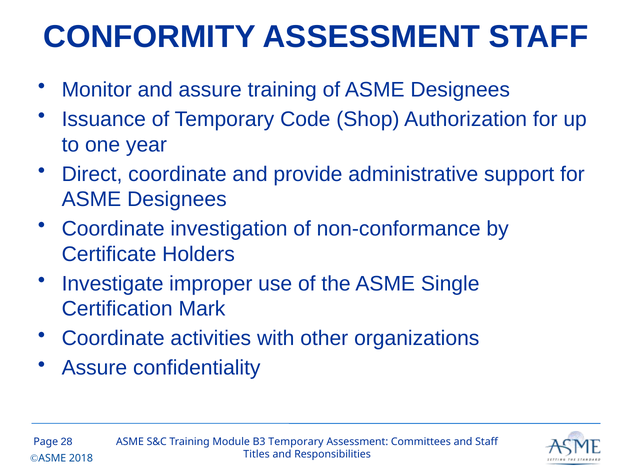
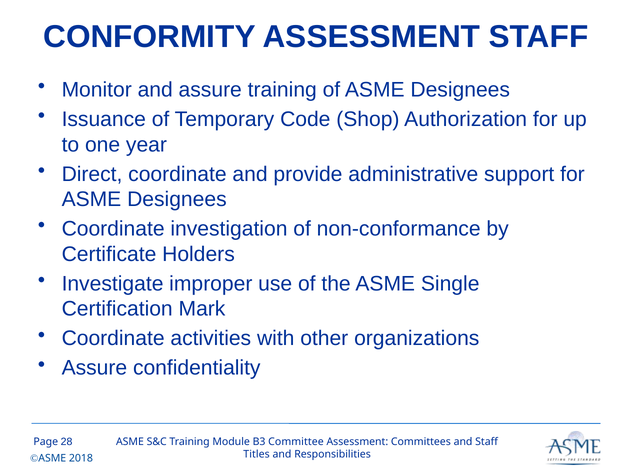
B3 Temporary: Temporary -> Committee (296, 442)
